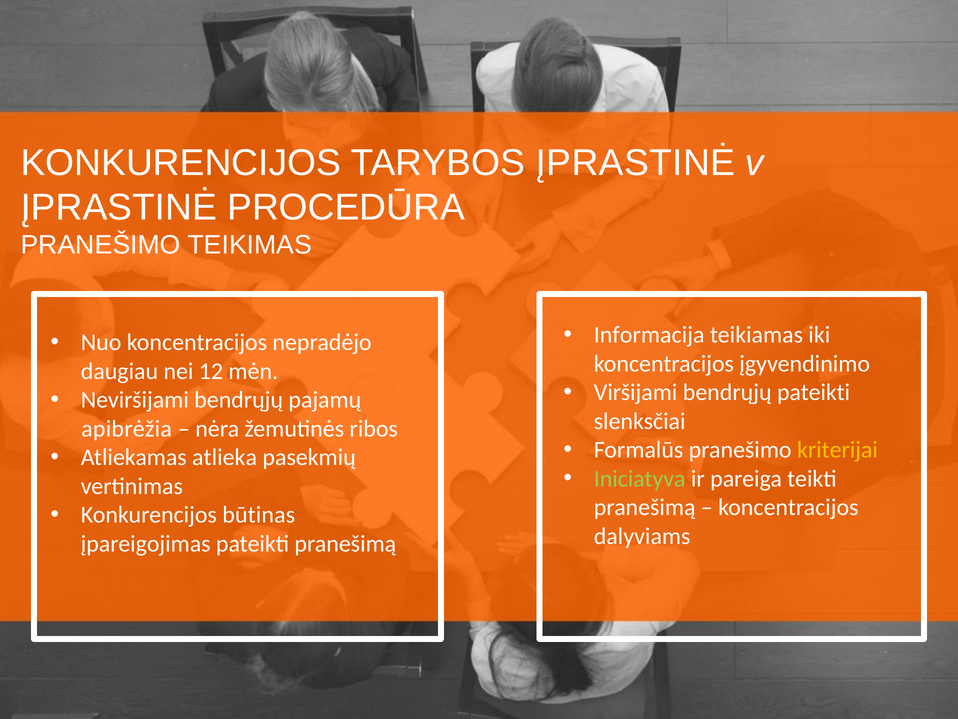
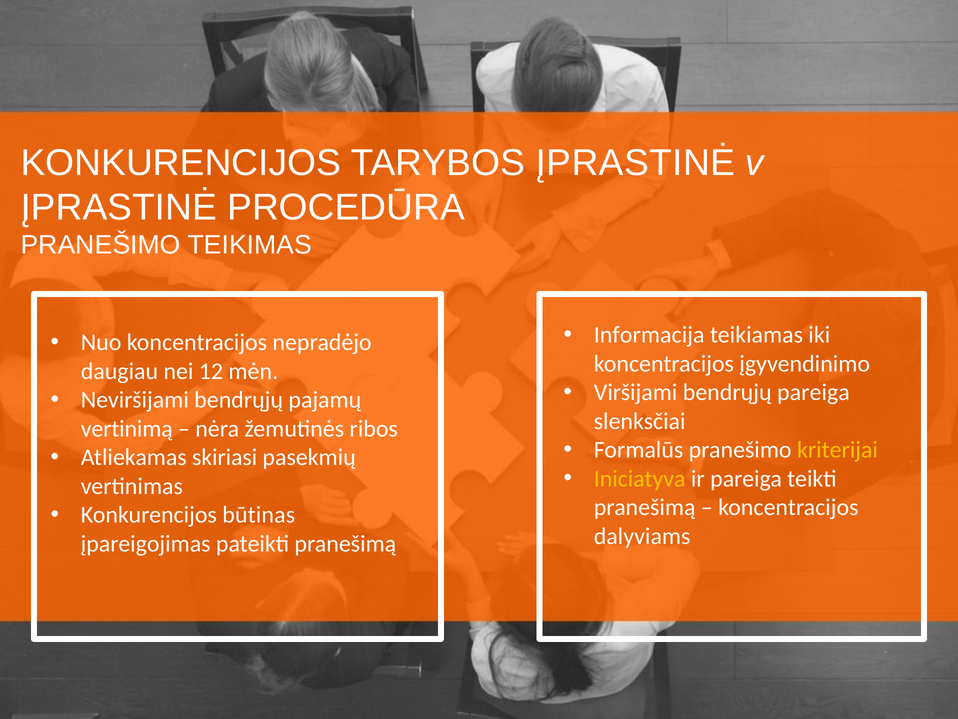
bendrųjų pateikti: pateikti -> pareiga (813, 392)
apibrėžia: apibrėžia -> vertinimą (127, 428)
atlieka: atlieka -> skiriasi (225, 457)
Iniciatyva colour: light green -> yellow (640, 478)
